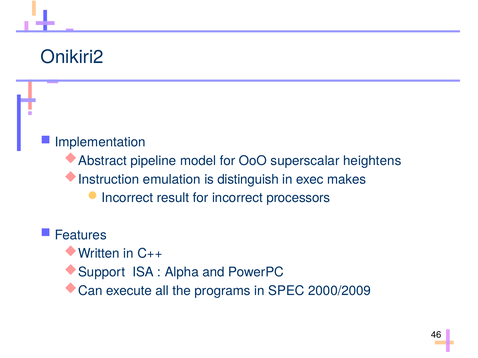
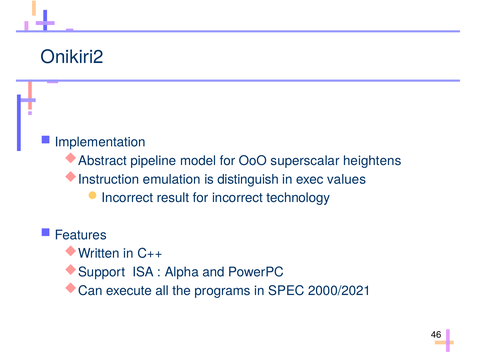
makes: makes -> values (347, 180)
processors: processors -> technology (298, 198)
2000/2009: 2000/2009 -> 2000/2021 (340, 291)
